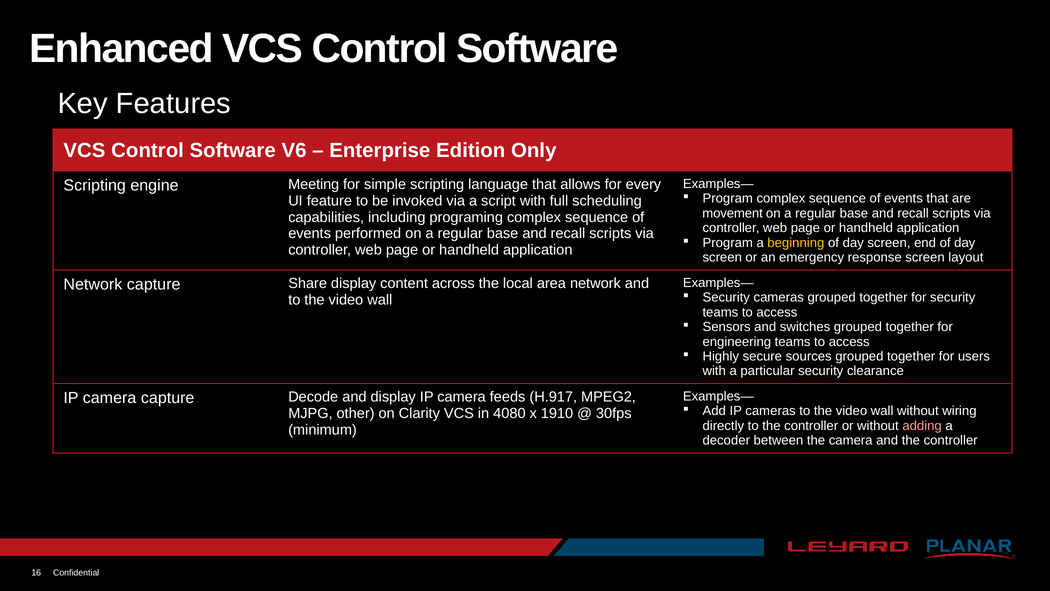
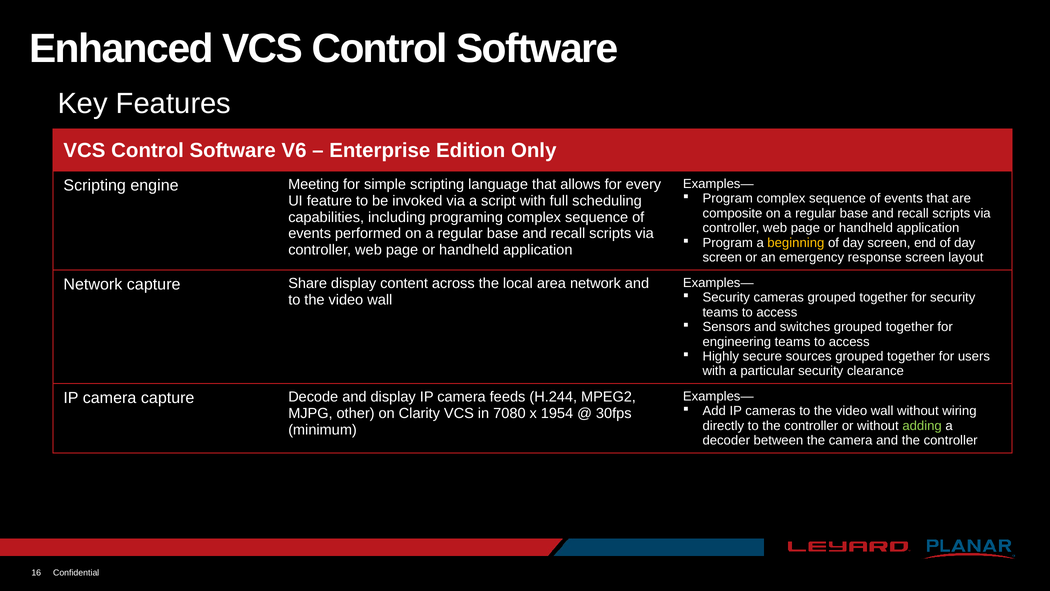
movement: movement -> composite (733, 213)
H.917: H.917 -> H.244 (553, 397)
4080: 4080 -> 7080 (509, 413)
1910: 1910 -> 1954 (557, 413)
adding colour: pink -> light green (922, 426)
